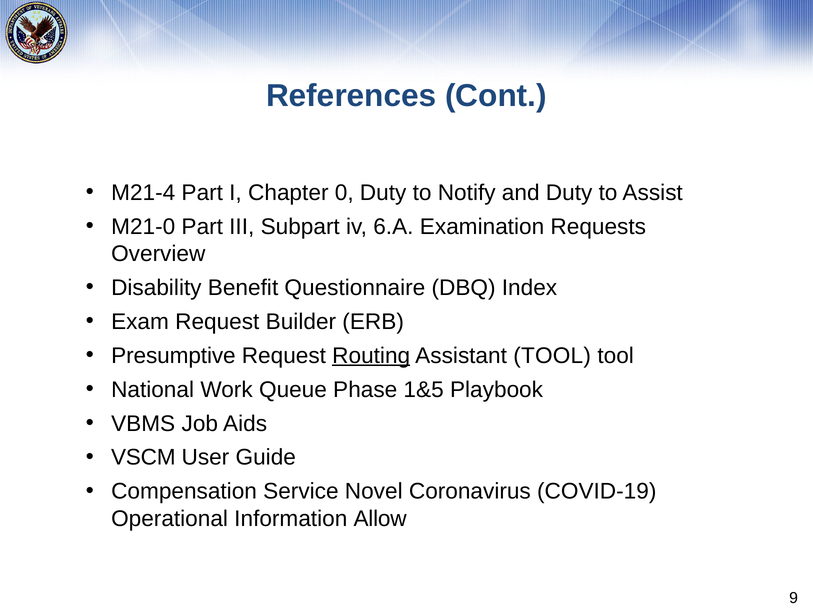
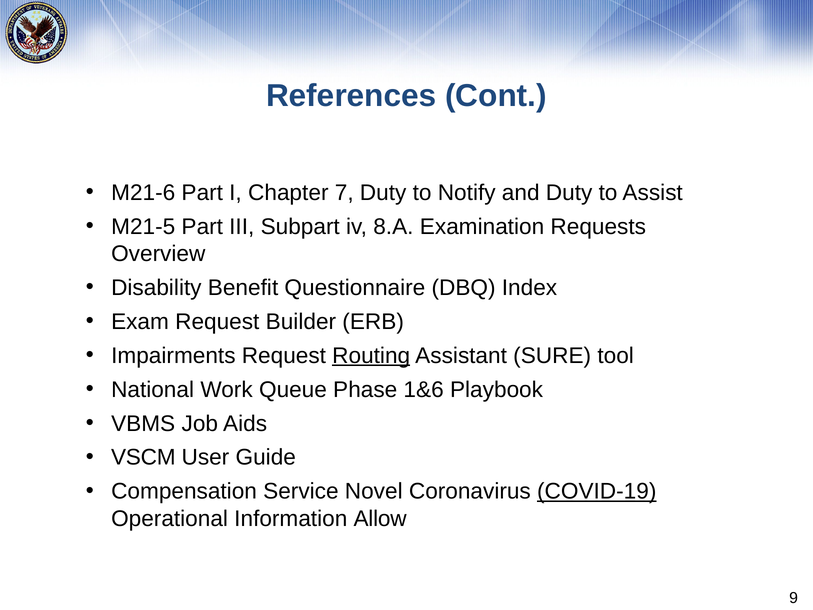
M21-4: M21-4 -> M21-6 (143, 193)
0: 0 -> 7 (344, 193)
M21-0: M21-0 -> M21-5 (143, 227)
6.A: 6.A -> 8.A (393, 227)
Presumptive: Presumptive -> Impairments (173, 356)
Assistant TOOL: TOOL -> SURE (552, 356)
1&5: 1&5 -> 1&6 (424, 389)
COVID-19 underline: none -> present (597, 491)
